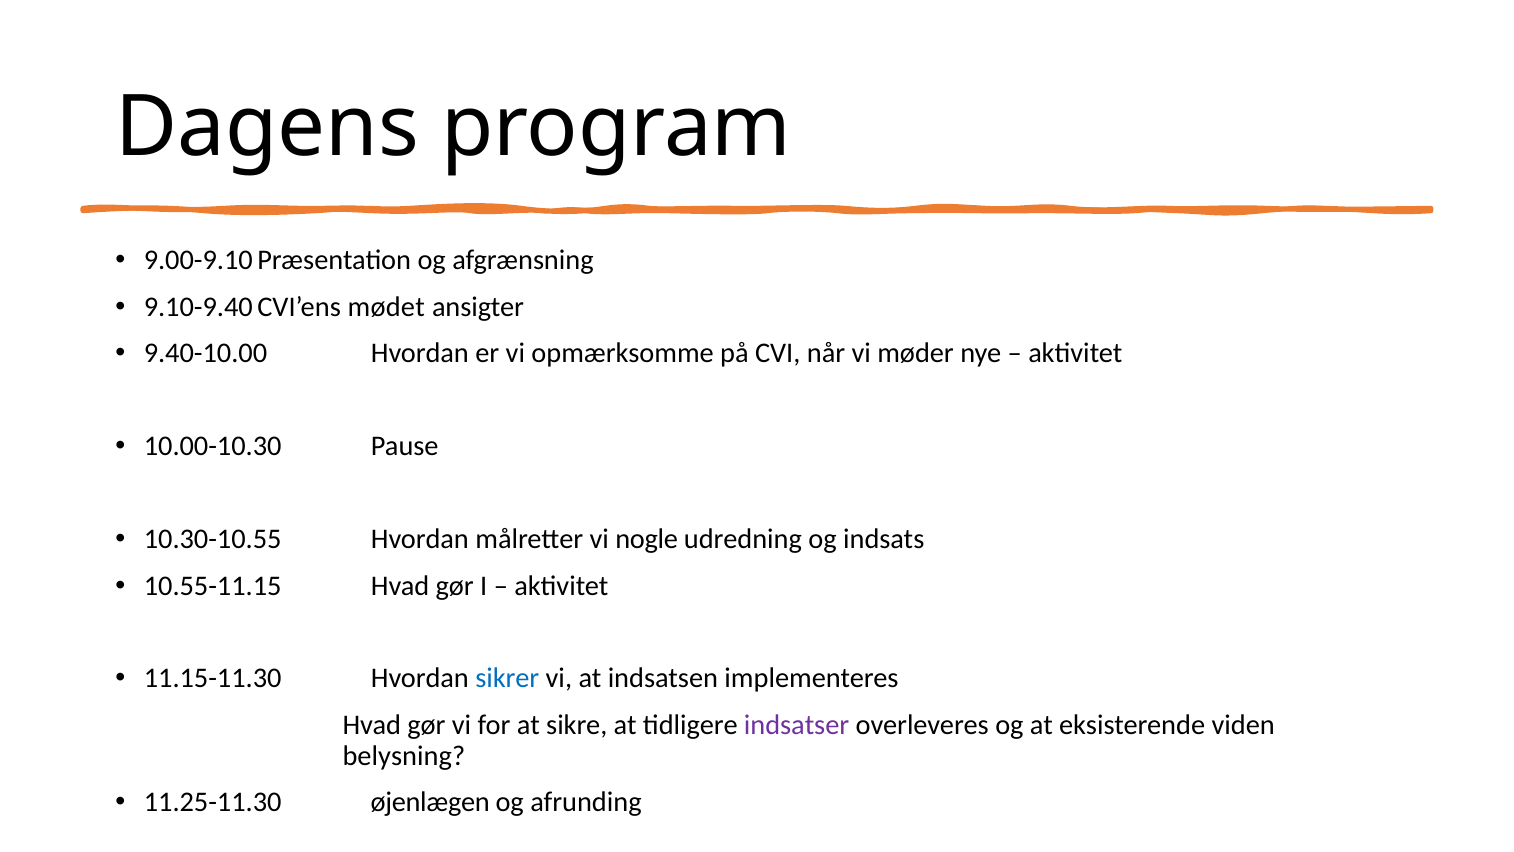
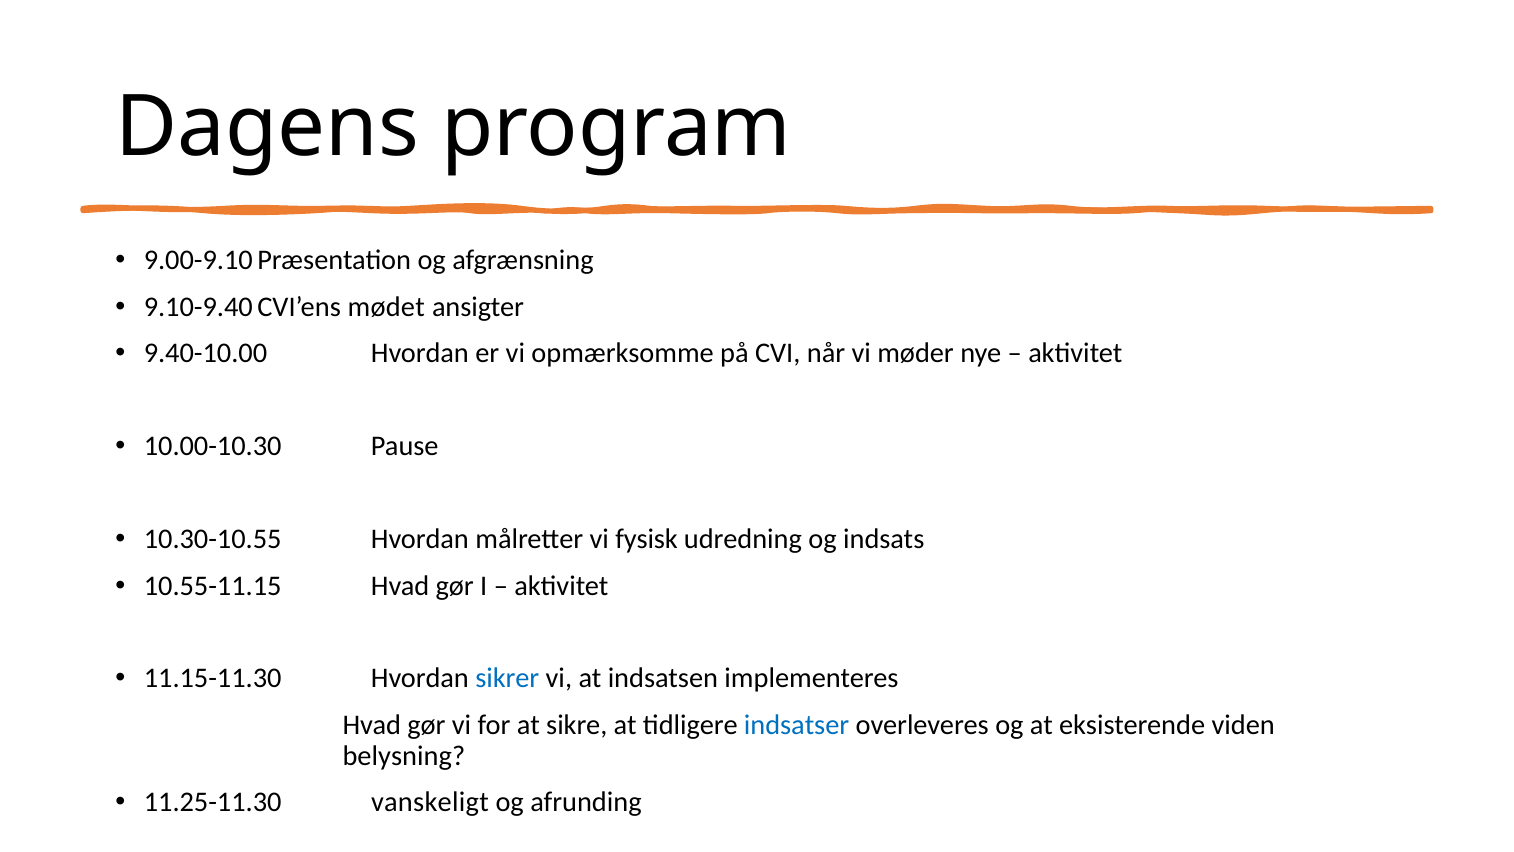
nogle: nogle -> fysisk (647, 539)
indsatser colour: purple -> blue (797, 725)
øjenlægen: øjenlægen -> vanskeligt (430, 802)
